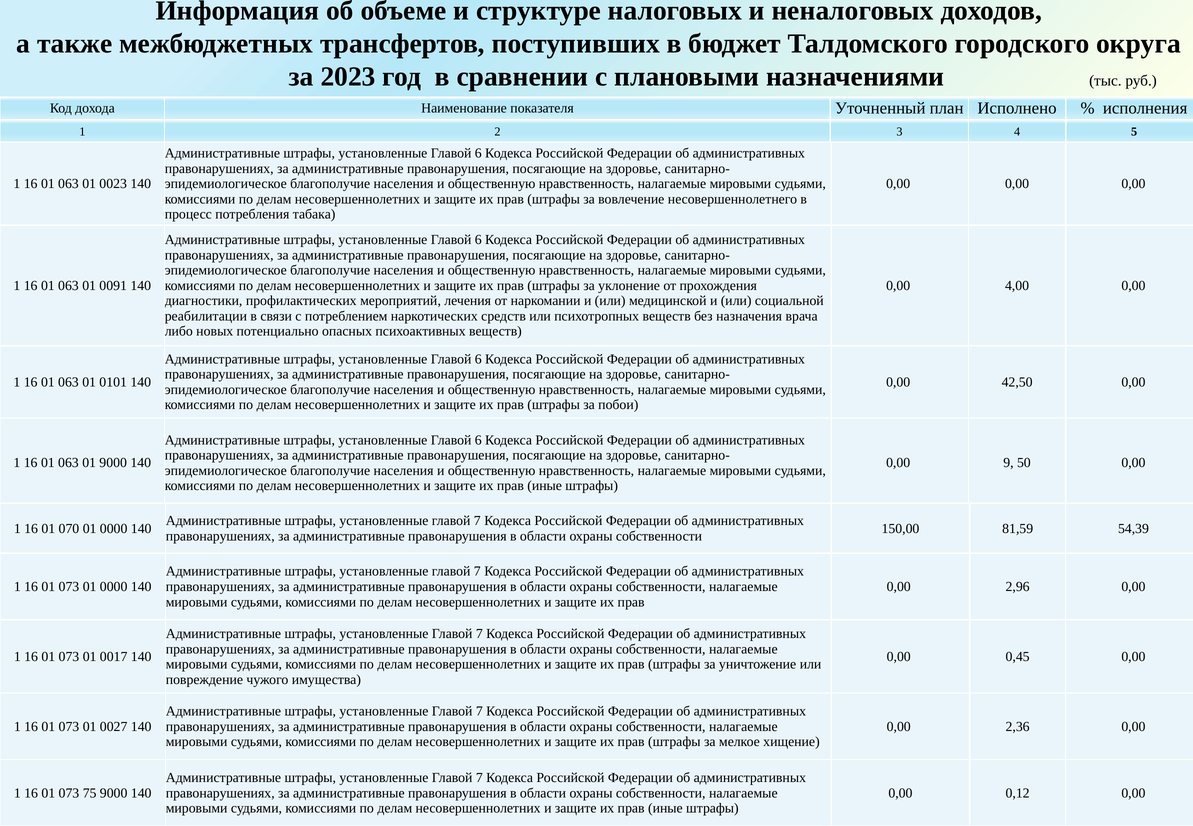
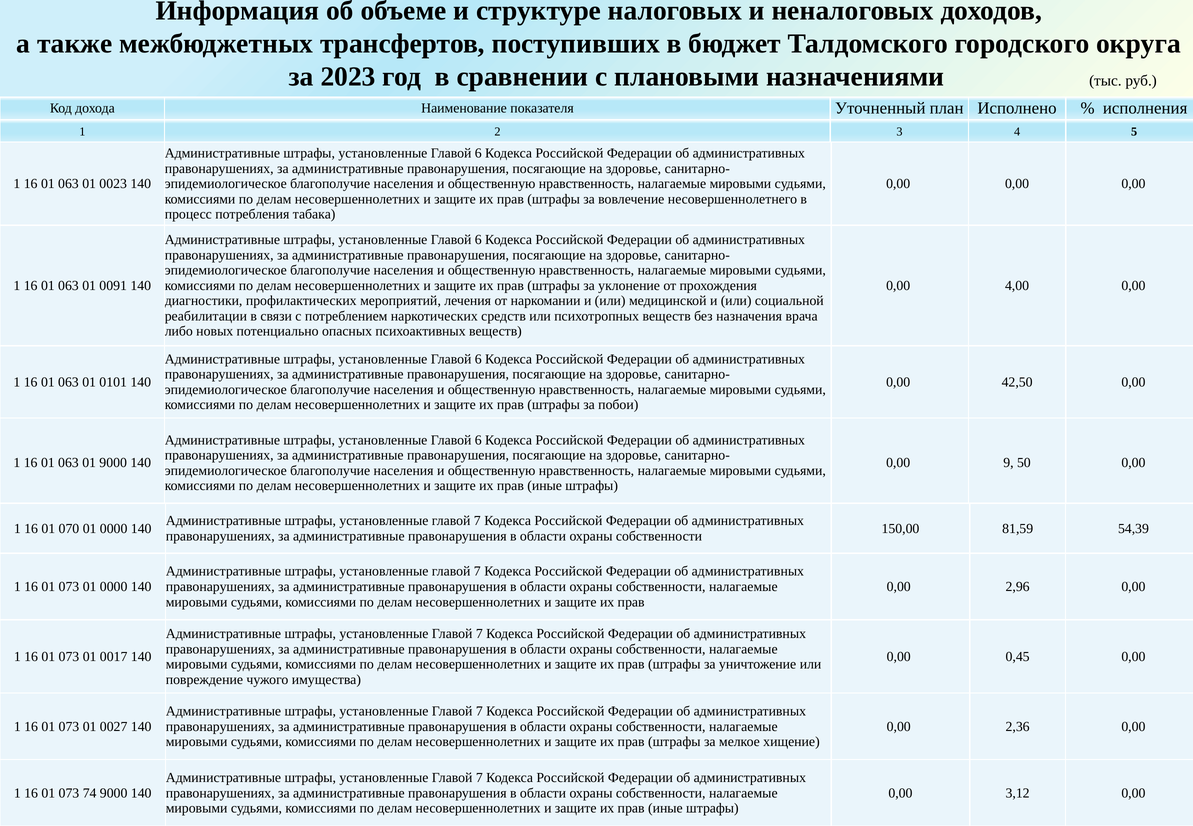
75: 75 -> 74 (90, 793)
0,12: 0,12 -> 3,12 (1018, 793)
